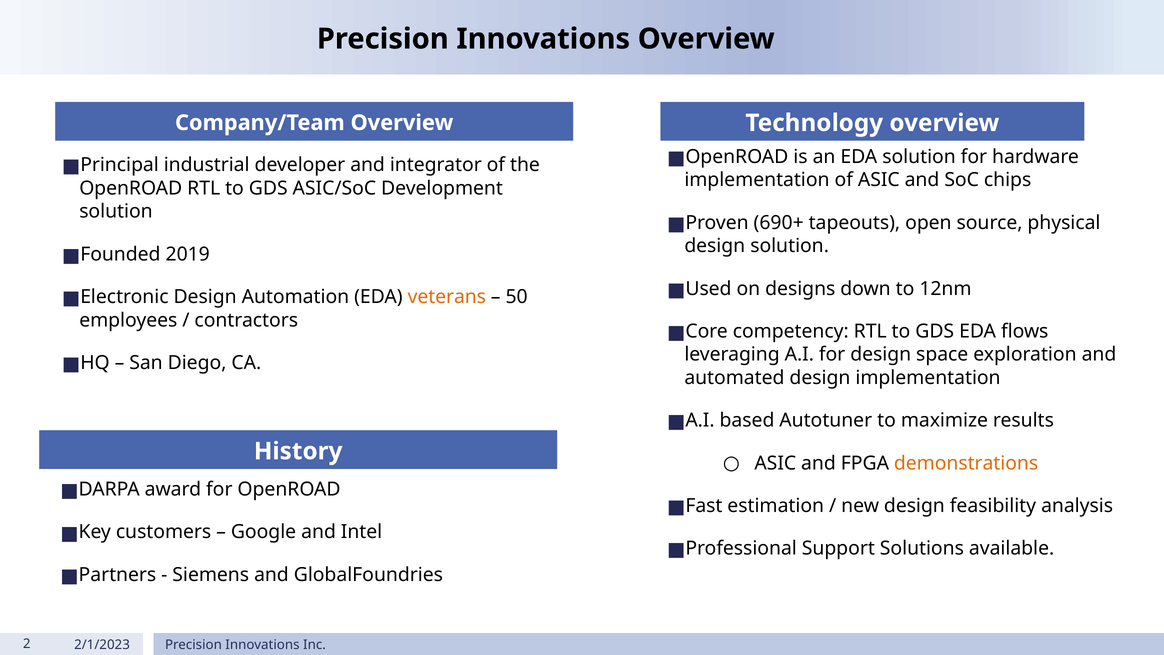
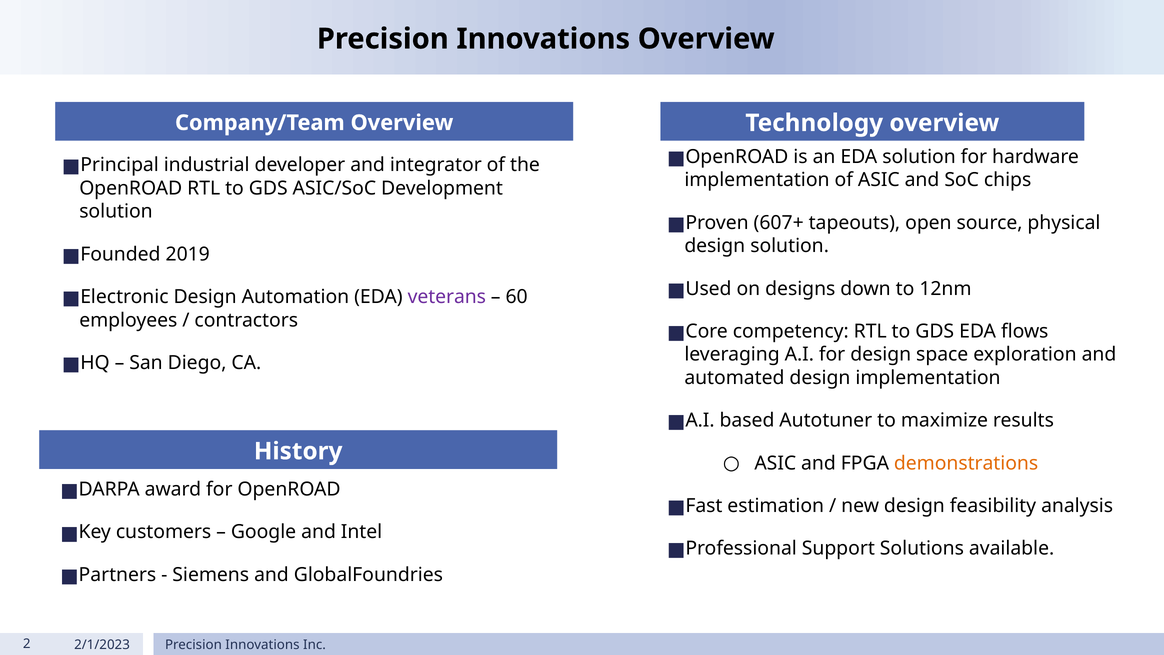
690+: 690+ -> 607+ (779, 223)
veterans colour: orange -> purple (447, 297)
50: 50 -> 60 (517, 297)
